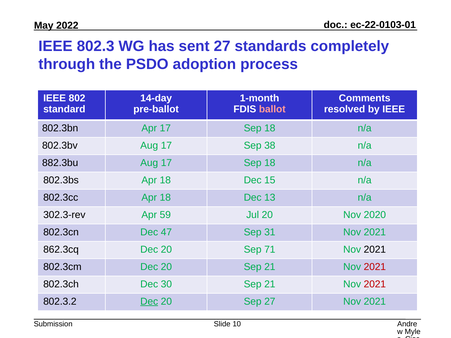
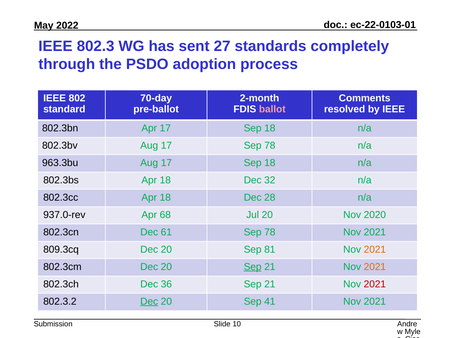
14-day: 14-day -> 70-day (156, 98)
1-month: 1-month -> 2-month (260, 98)
17 Sep 38: 38 -> 78 (270, 145)
882.3bu: 882.3bu -> 963.3bu (60, 163)
15: 15 -> 32 (270, 180)
13: 13 -> 28 (270, 198)
302.3-rev: 302.3-rev -> 937.0-rev (64, 215)
59: 59 -> 68 (165, 215)
47: 47 -> 61 (166, 232)
31: 31 -> 78 (270, 232)
862.3cq: 862.3cq -> 809.3cq (61, 250)
71: 71 -> 81 (270, 250)
2021 colour: black -> orange (375, 250)
Sep underline: none -> present (253, 267)
2021 colour: red -> orange (375, 267)
30: 30 -> 36 (166, 284)
Sep 27: 27 -> 41 (270, 302)
